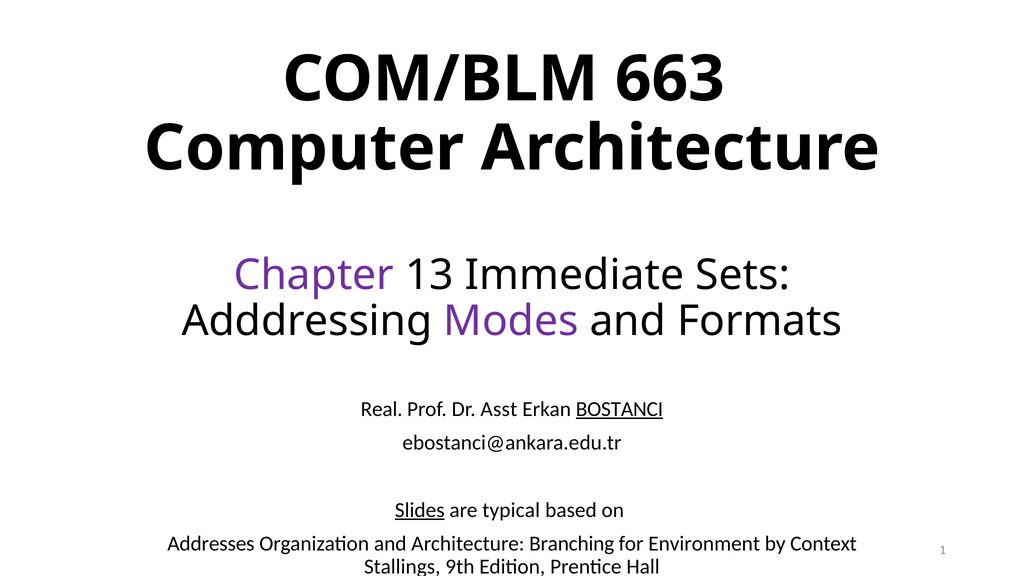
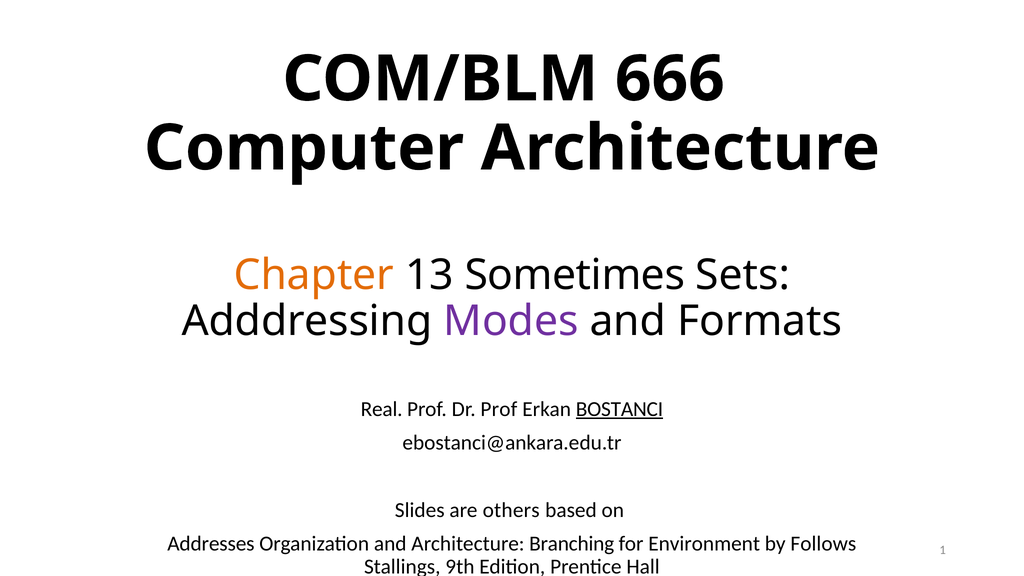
663: 663 -> 666 (670, 79)
Chapter colour: purple -> orange (314, 275)
Immediate: Immediate -> Sometimes (575, 275)
Dr Asst: Asst -> Prof (499, 409)
Slides underline: present -> none (420, 510)
typical: typical -> others (511, 510)
Context: Context -> Follows (823, 544)
